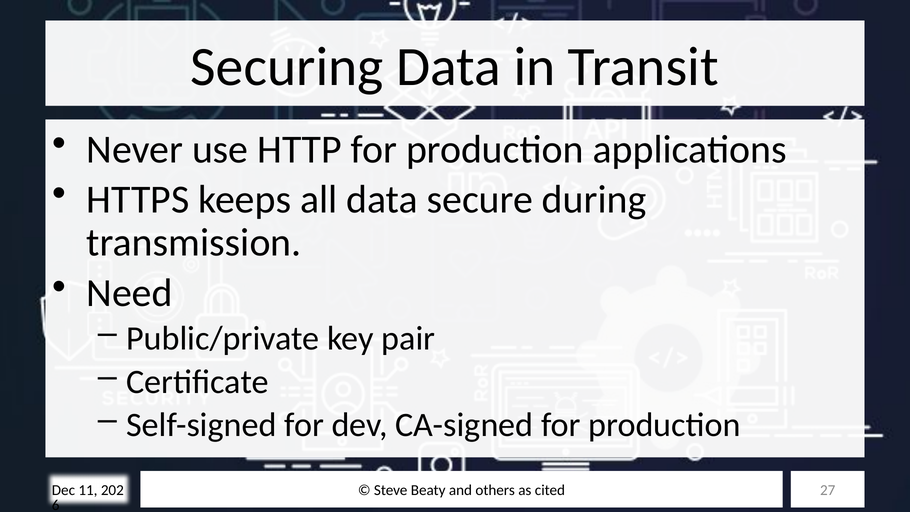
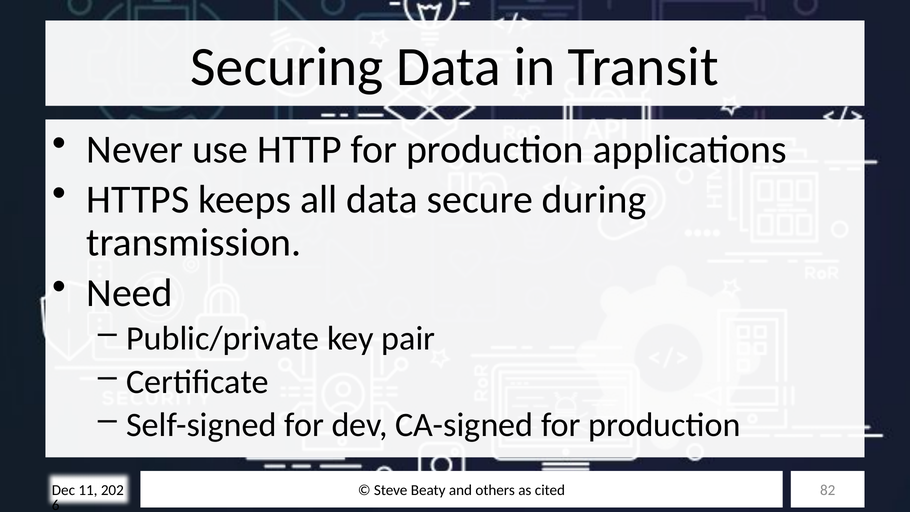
27: 27 -> 82 (828, 490)
